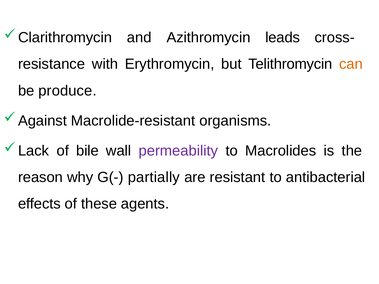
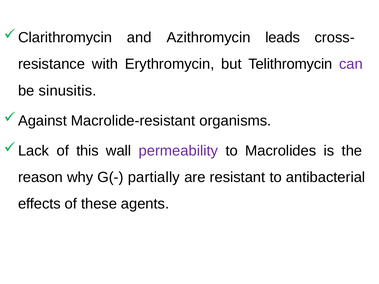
can colour: orange -> purple (351, 64)
produce: produce -> sinusitis (68, 91)
bile: bile -> this (87, 151)
